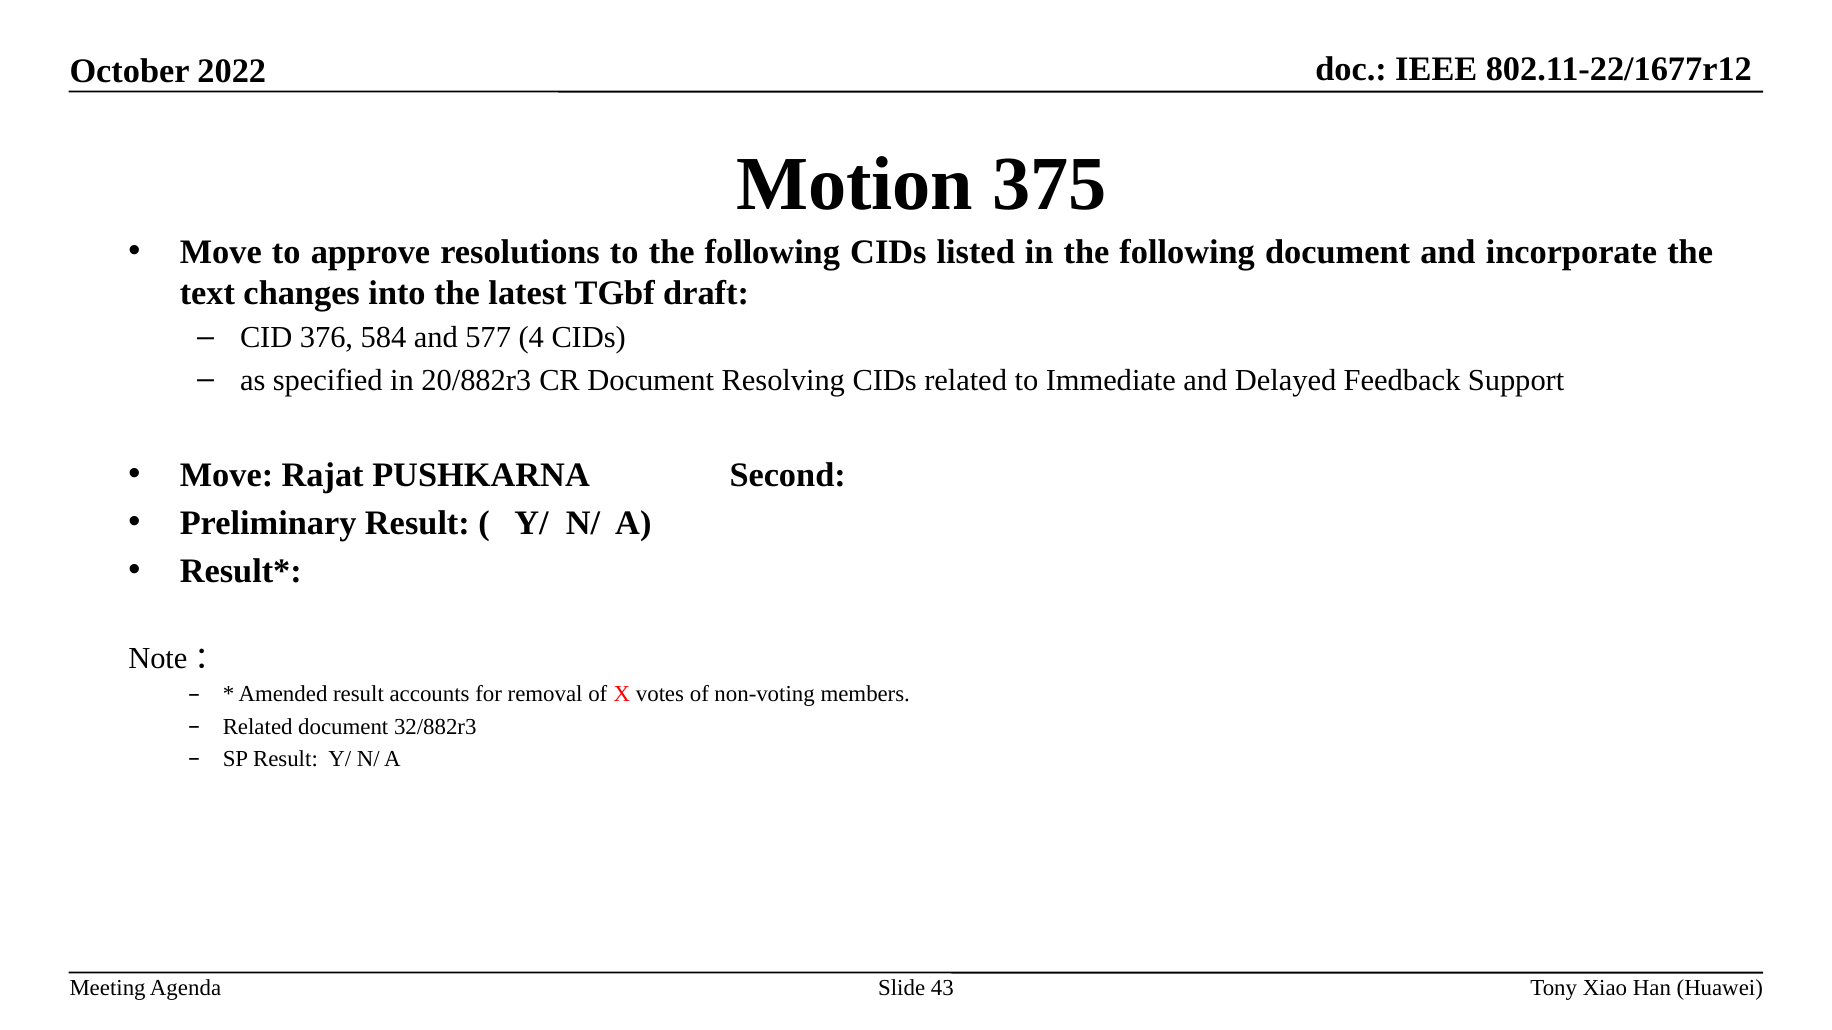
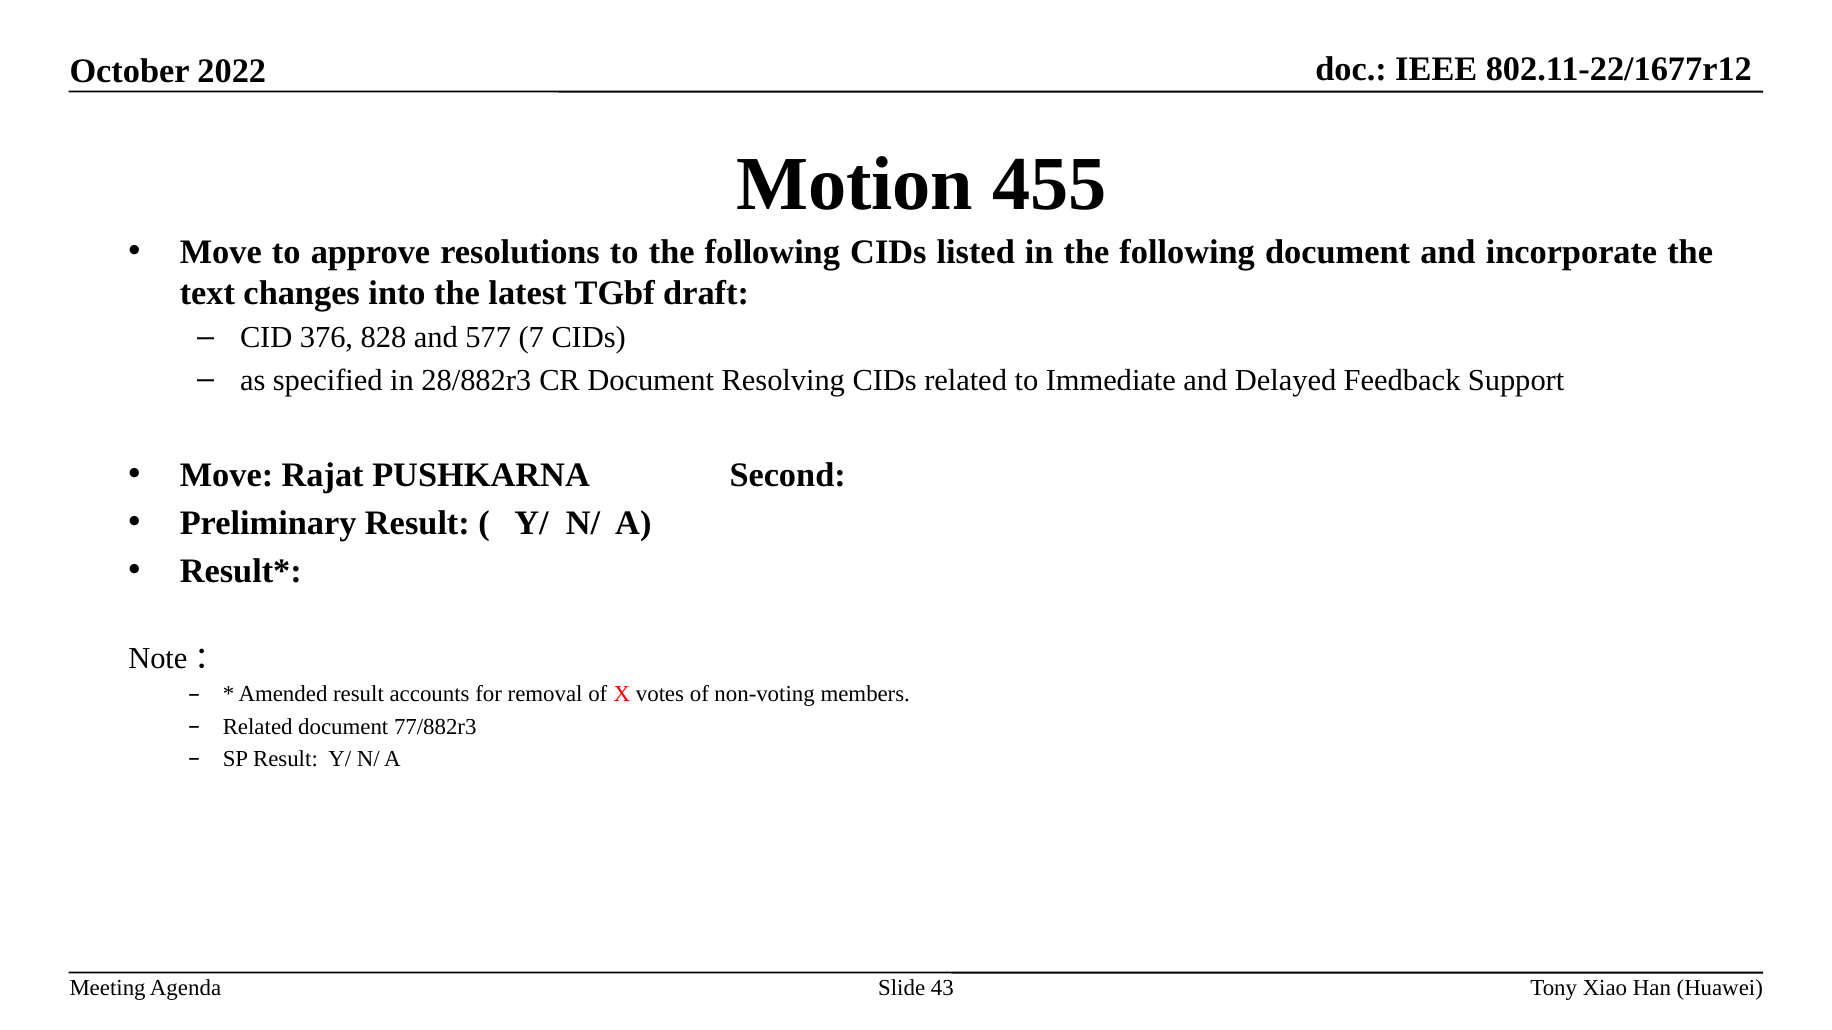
375: 375 -> 455 (1050, 184)
584: 584 -> 828 (384, 338)
4: 4 -> 7 (531, 338)
20/882r3: 20/882r3 -> 28/882r3 (476, 381)
32/882r3: 32/882r3 -> 77/882r3 (435, 727)
